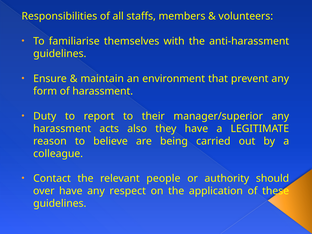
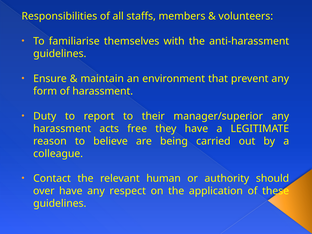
also: also -> free (137, 129)
people: people -> human (164, 179)
